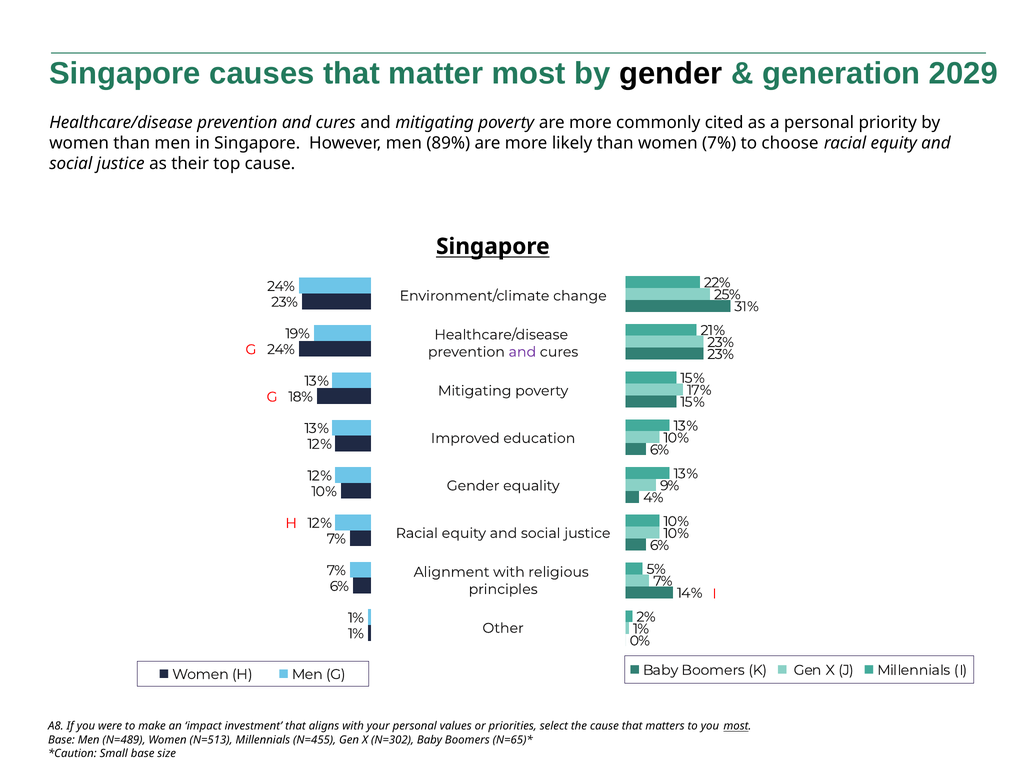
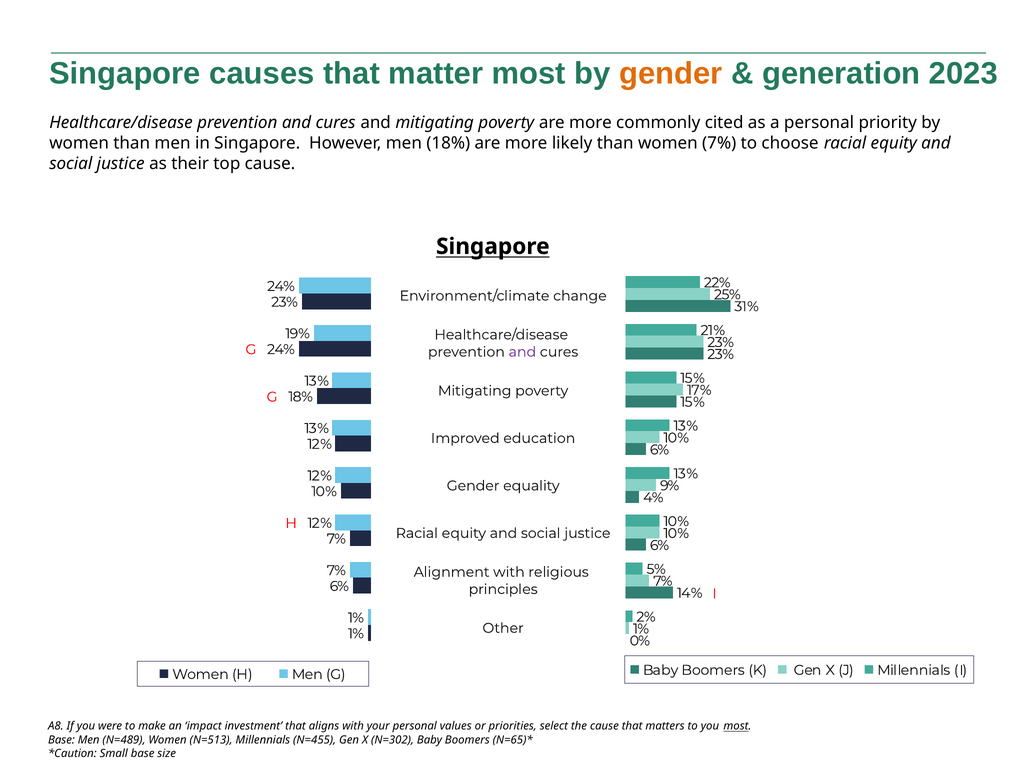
gender colour: black -> orange (671, 74)
2029: 2029 -> 2023 (963, 74)
men 89%: 89% -> 18% (448, 143)
